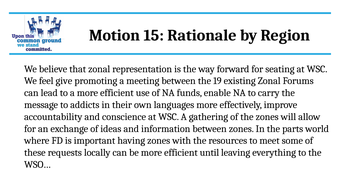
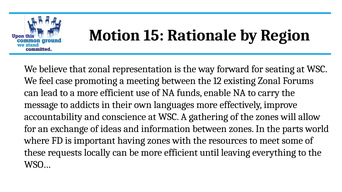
give: give -> case (64, 81)
19: 19 -> 12 (217, 81)
